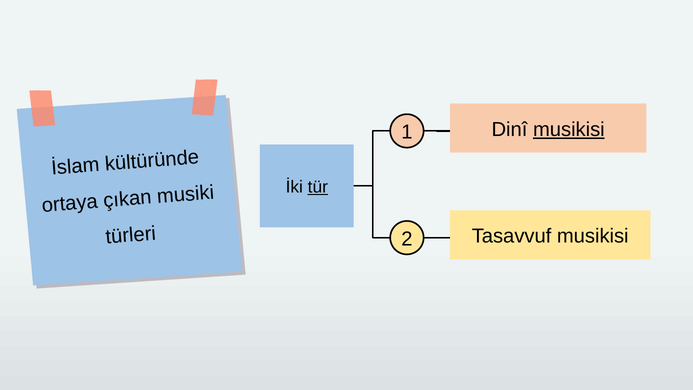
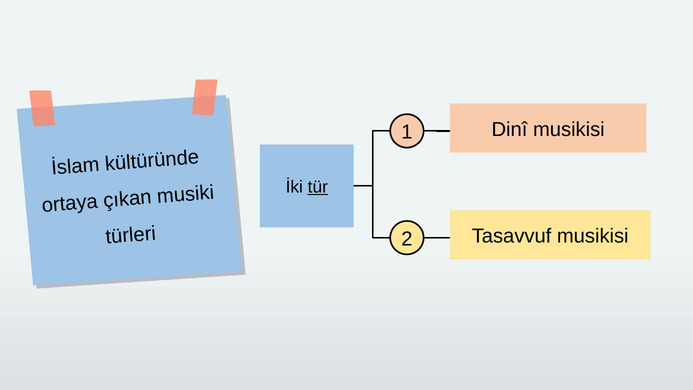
musikisi underline: present -> none (569, 129)
